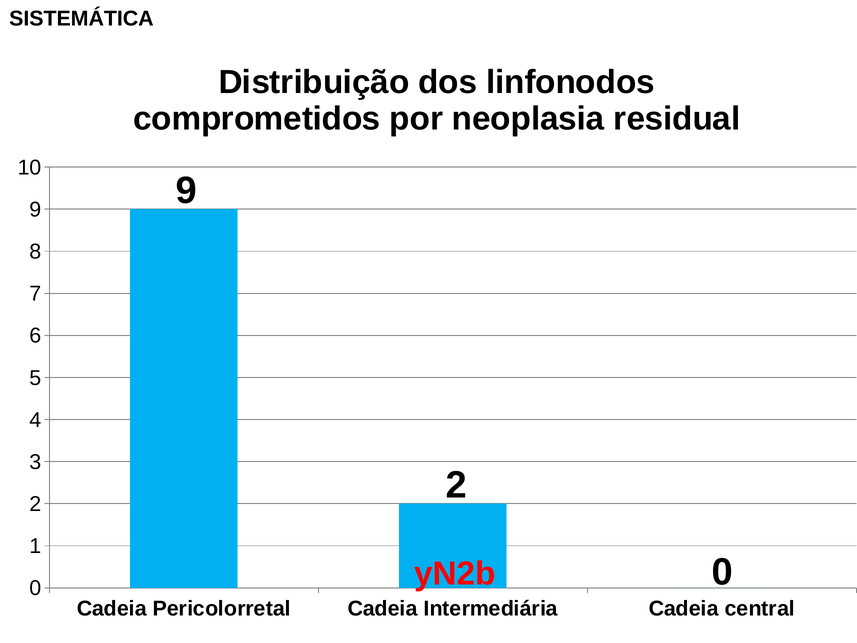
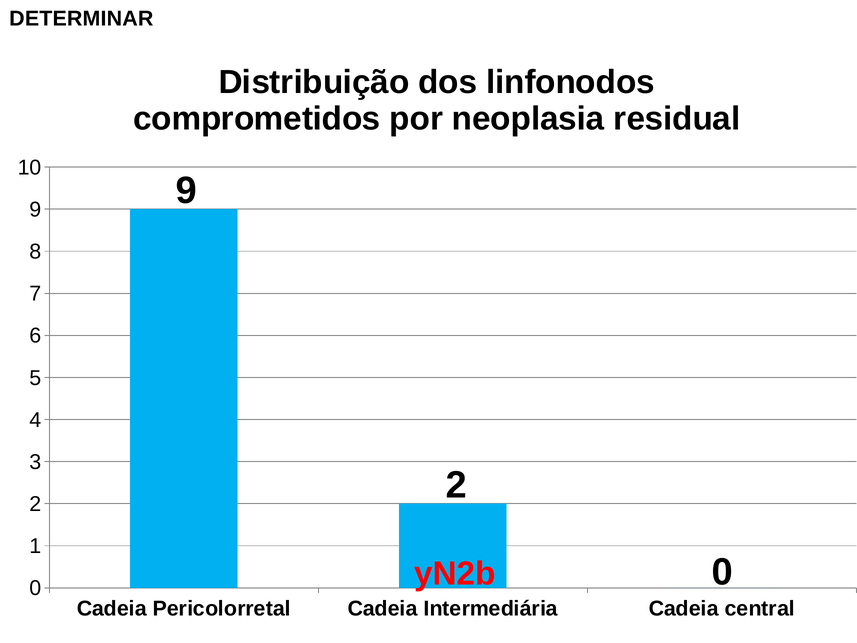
SISTEMÁTICA: SISTEMÁTICA -> DETERMINAR (81, 19)
